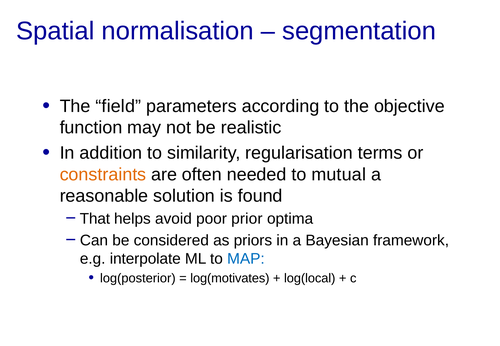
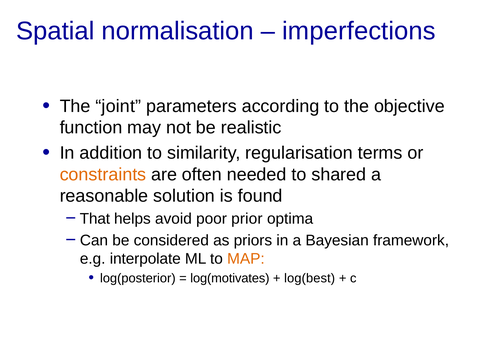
segmentation: segmentation -> imperfections (359, 31)
field: field -> joint (118, 106)
mutual: mutual -> shared (339, 174)
MAP colour: blue -> orange (246, 259)
log(local: log(local -> log(best (310, 278)
